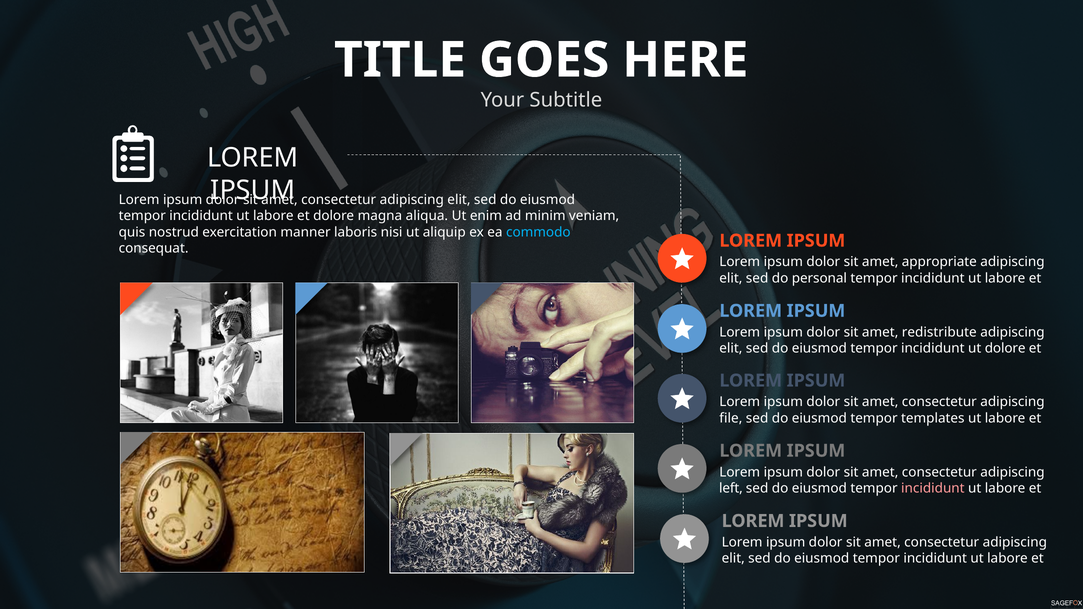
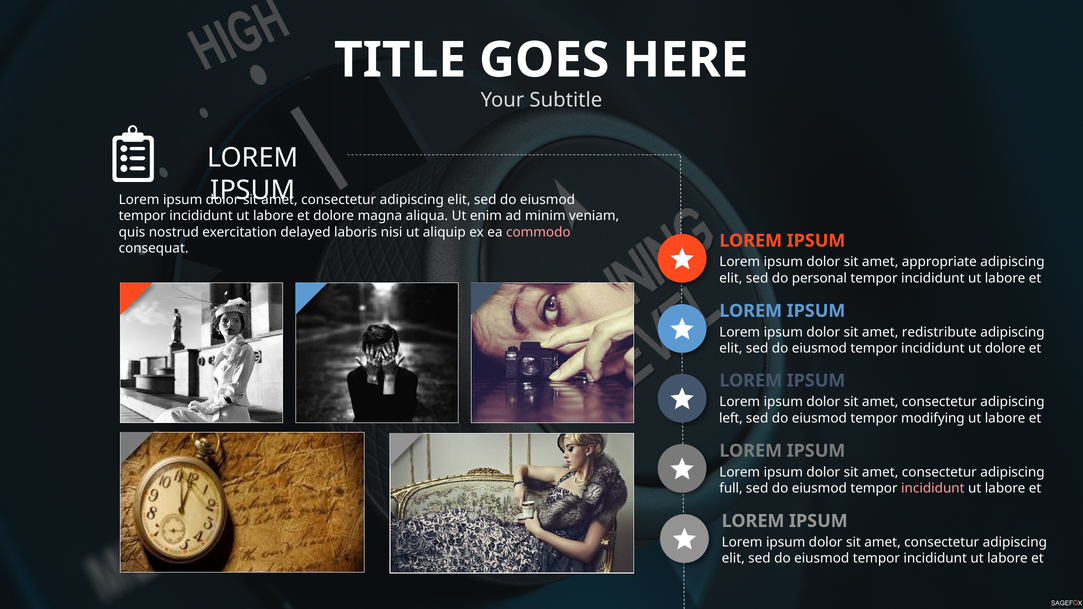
manner: manner -> delayed (306, 232)
commodo colour: light blue -> pink (538, 232)
file: file -> left (731, 418)
templates: templates -> modifying (933, 418)
left: left -> full (731, 489)
